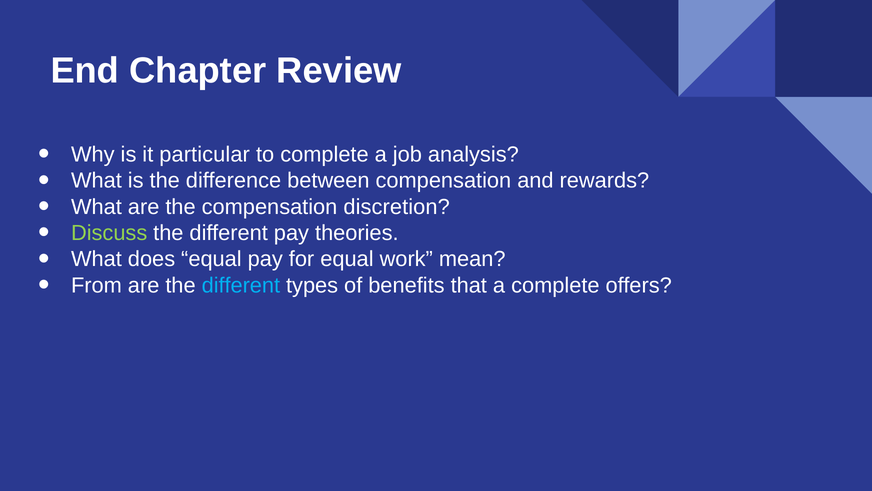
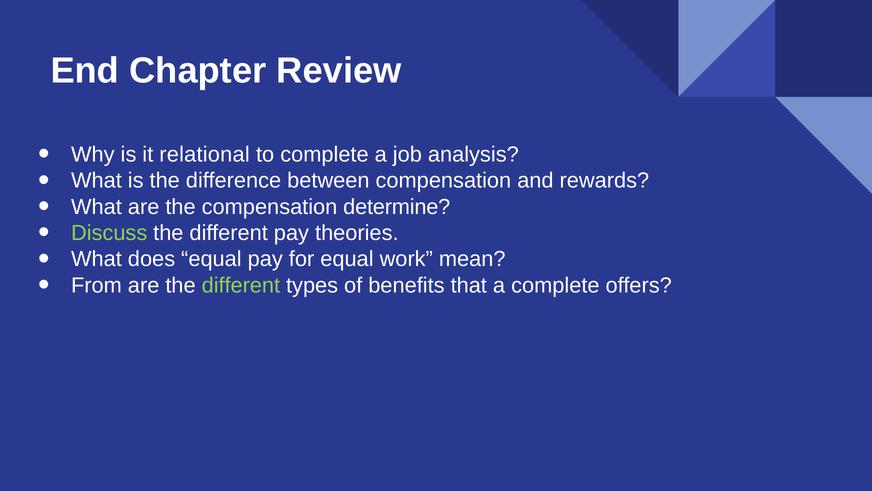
particular: particular -> relational (205, 154)
discretion: discretion -> determine (397, 207)
different colour: light blue -> light green (241, 285)
